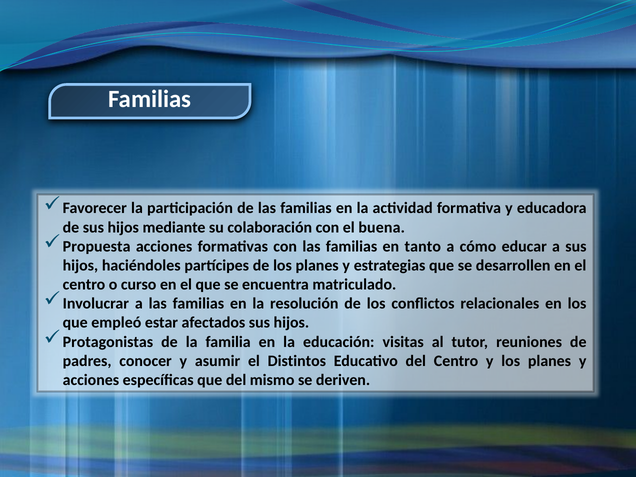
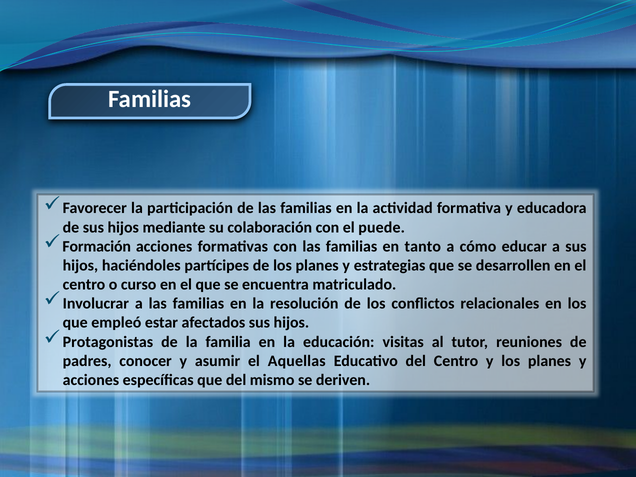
buena: buena -> puede (382, 227)
Propuesta: Propuesta -> Formación (97, 246)
Distintos: Distintos -> Aquellas (297, 361)
